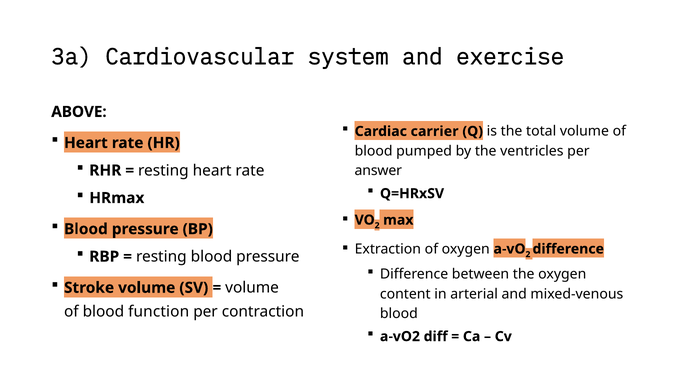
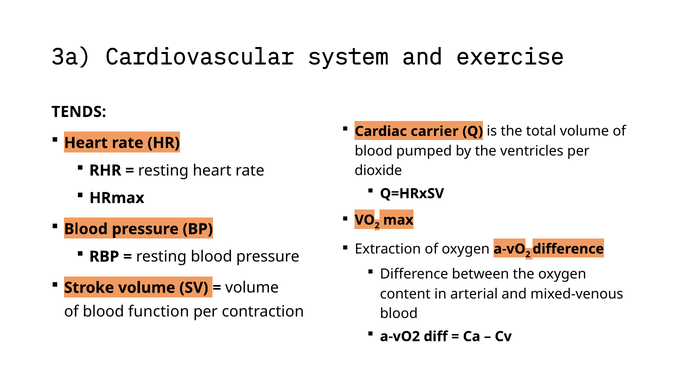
ABOVE: ABOVE -> TENDS (79, 112)
answer: answer -> dioxide (378, 171)
